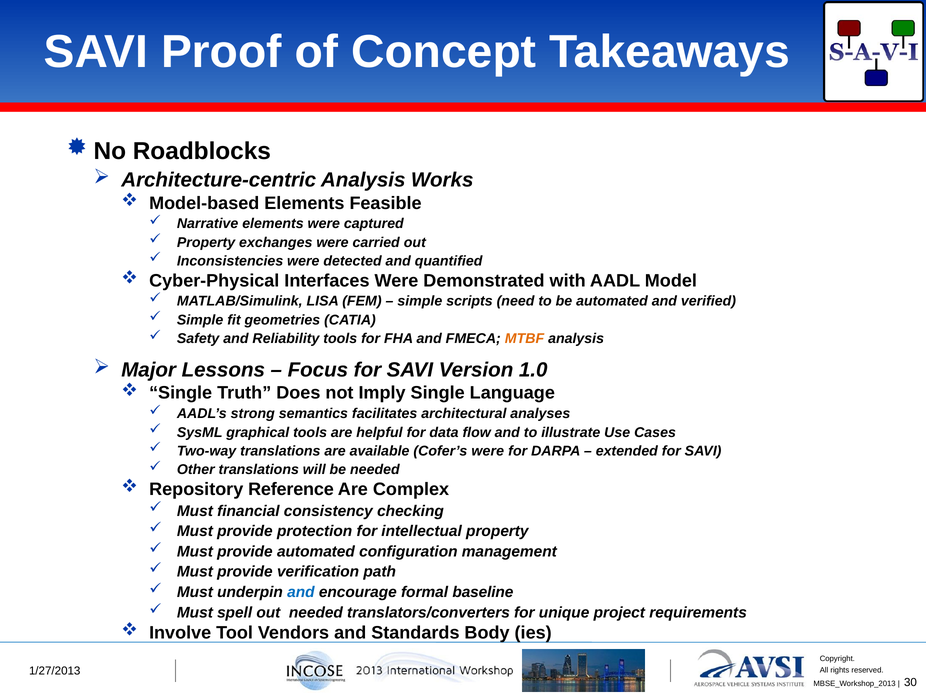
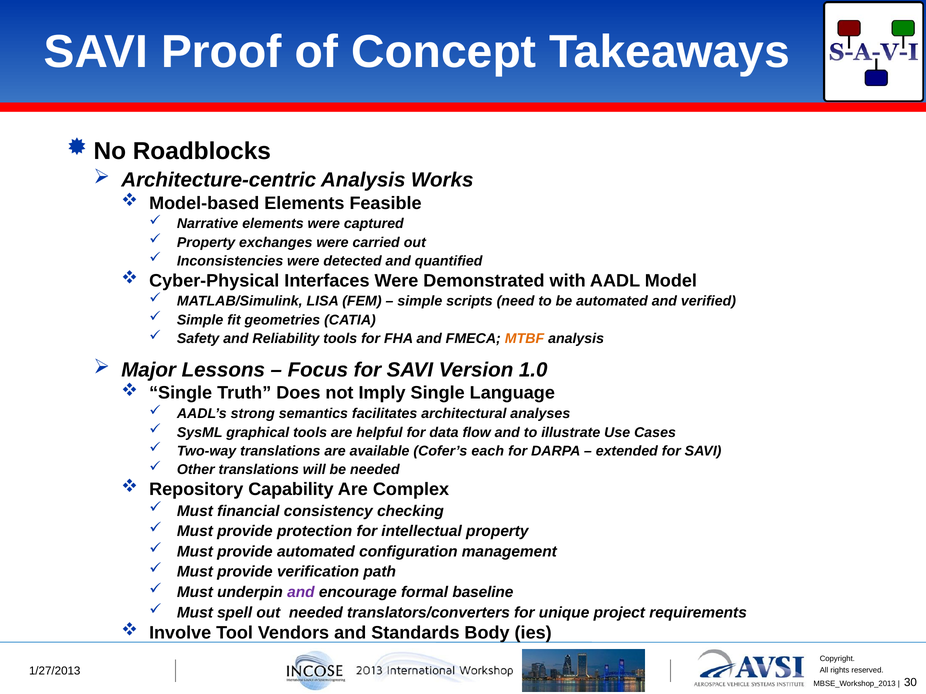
Cofer’s were: were -> each (488, 451)
Reference: Reference -> Capability (291, 490)
and colour: blue -> purple (301, 593)
